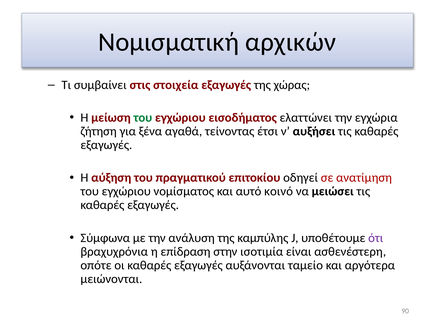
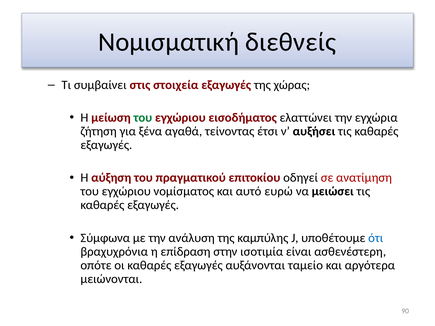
αρχικών: αρχικών -> διεθνείς (291, 42)
κοινό: κοινό -> ευρώ (279, 192)
ότι colour: purple -> blue (376, 238)
